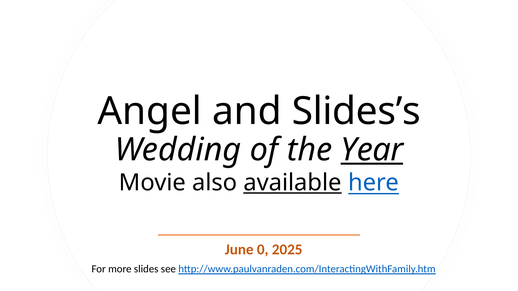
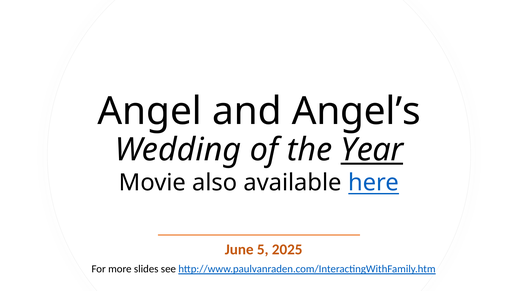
Slides’s: Slides’s -> Angel’s (356, 111)
available underline: present -> none (293, 183)
0: 0 -> 5 (263, 250)
